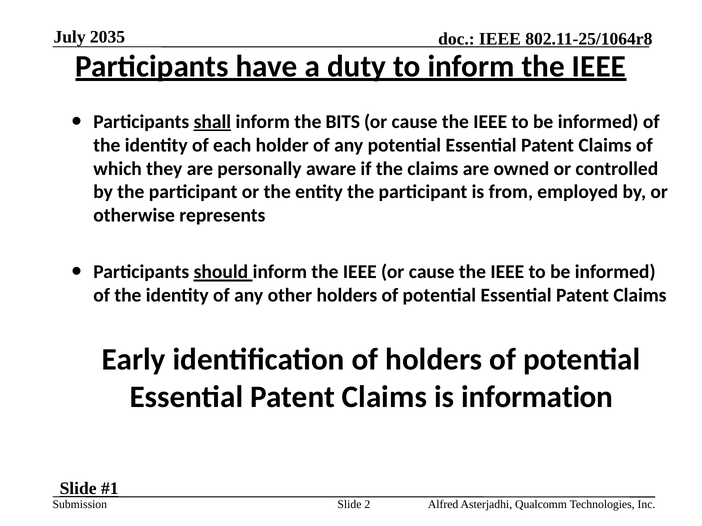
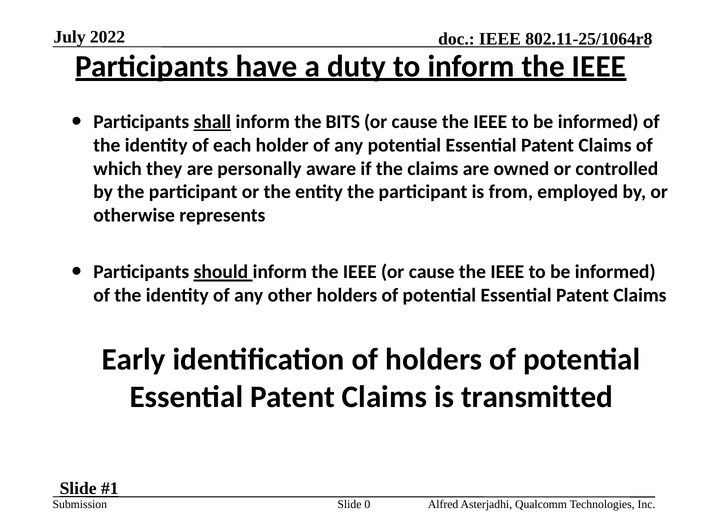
2035: 2035 -> 2022 (108, 37)
information: information -> transmitted (537, 397)
2: 2 -> 0 (367, 505)
